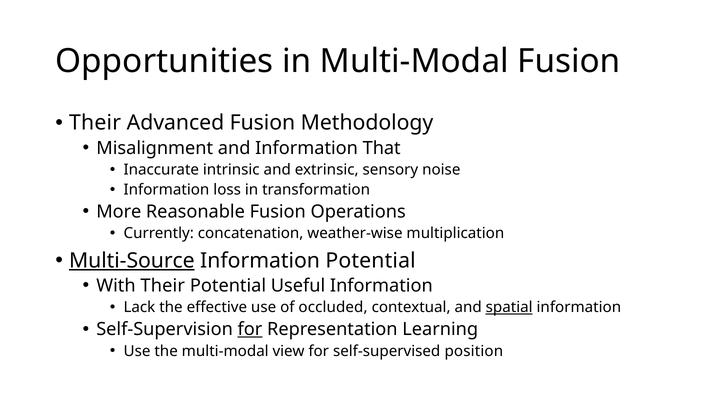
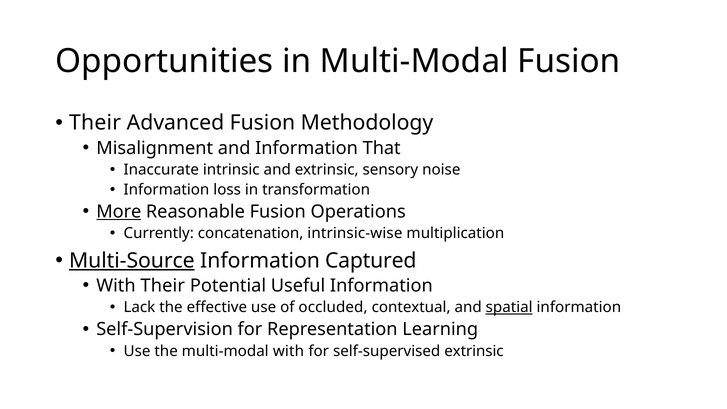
More underline: none -> present (119, 212)
weather-wise: weather-wise -> intrinsic-wise (355, 233)
Information Potential: Potential -> Captured (371, 261)
for underline: present -> none (250, 329)
multi-modal view: view -> with (288, 351)
self-supervised position: position -> extrinsic (474, 351)
